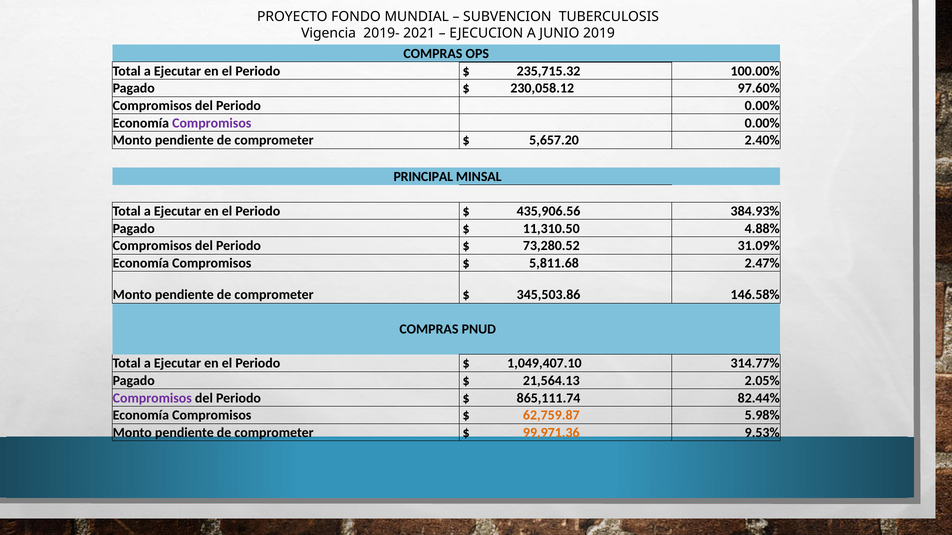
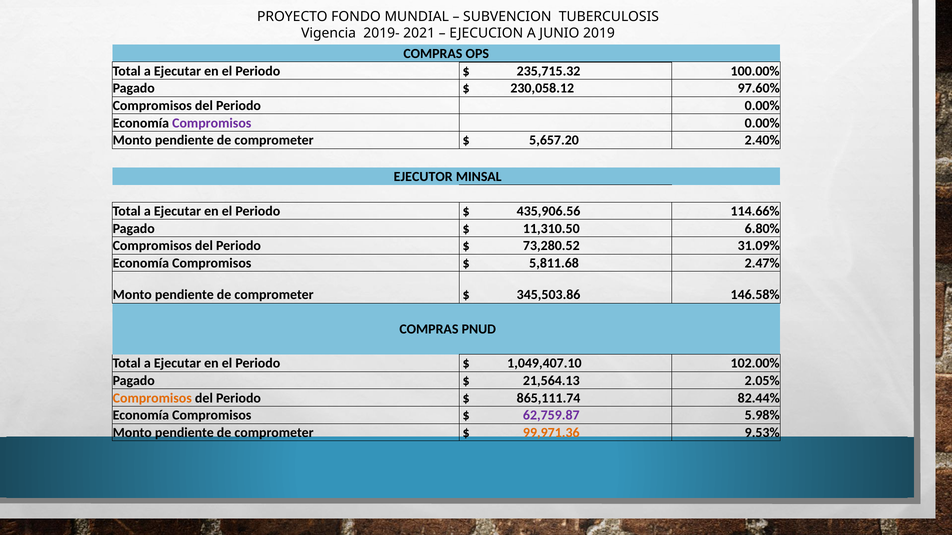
PRINCIPAL: PRINCIPAL -> EJECUTOR (423, 177)
384.93%: 384.93% -> 114.66% (755, 211)
4.88%: 4.88% -> 6.80% (762, 229)
314.77%: 314.77% -> 102.00% (755, 364)
Compromisos colour: purple -> orange (152, 398)
62,759.87 colour: orange -> purple (551, 416)
